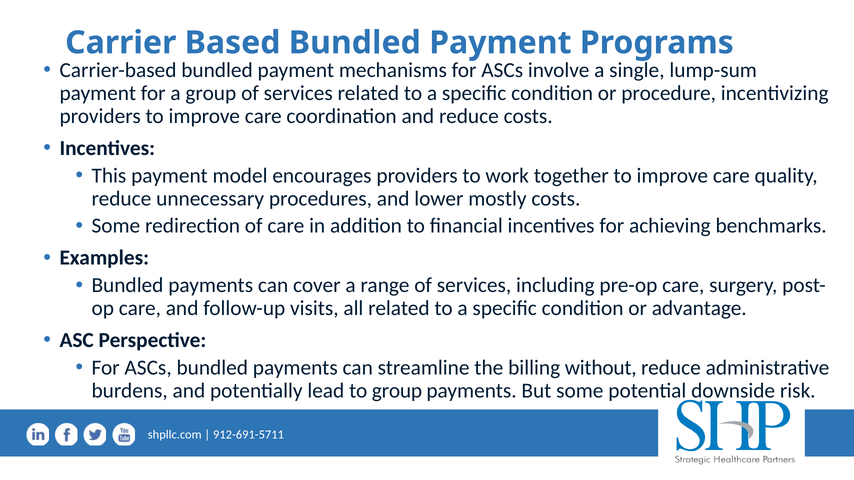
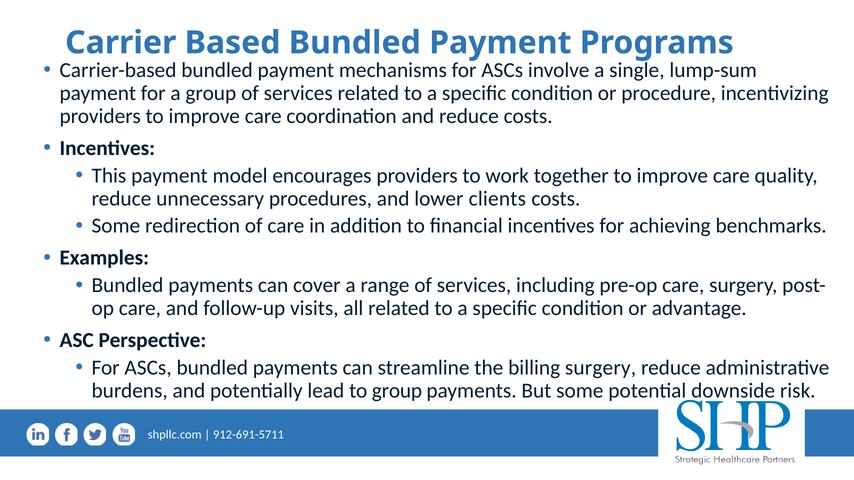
mostly: mostly -> clients (497, 199)
billing without: without -> surgery (601, 368)
